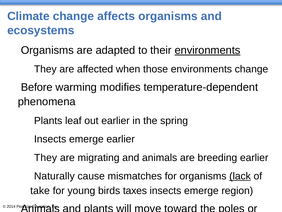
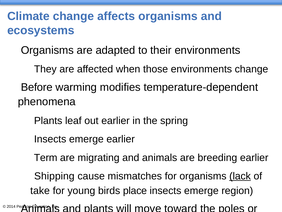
environments underline: present -> none (208, 50)
They: They -> Term (46, 157)
Naturally: Naturally -> Shipping (54, 176)
taxes: taxes -> place (135, 190)
